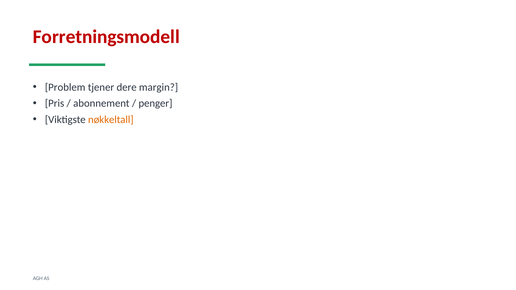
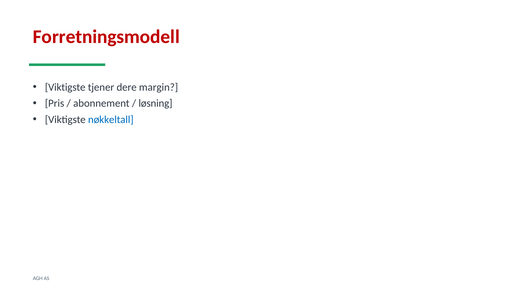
Problem: Problem -> Viktigste (65, 87)
penger: penger -> løsning (155, 104)
nøkkeltall colour: orange -> blue (111, 120)
